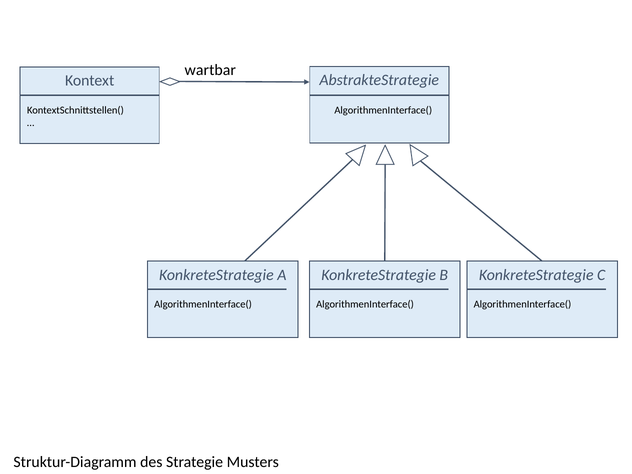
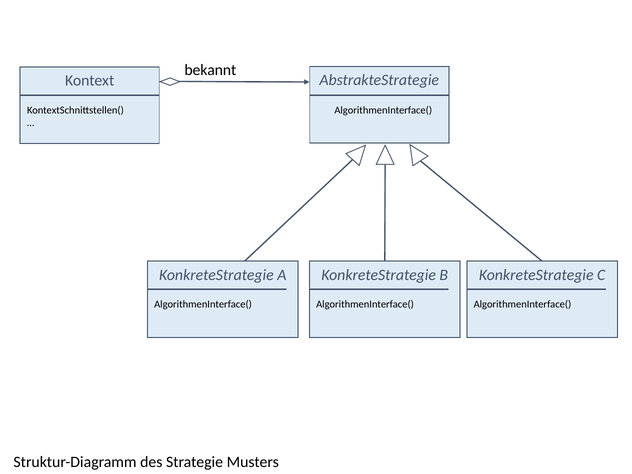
wartbar: wartbar -> bekannt (210, 70)
